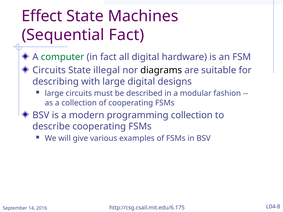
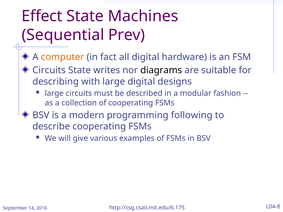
Sequential Fact: Fact -> Prev (127, 35)
computer colour: green -> orange (63, 57)
illegal: illegal -> writes (107, 70)
programming collection: collection -> following (192, 115)
